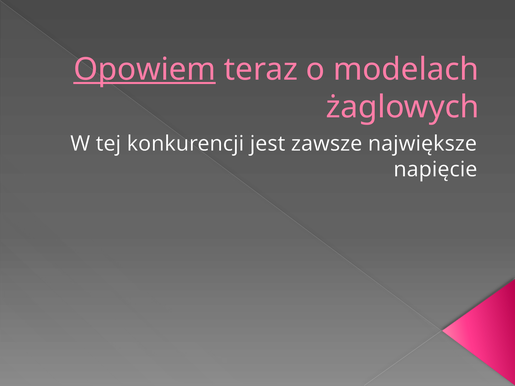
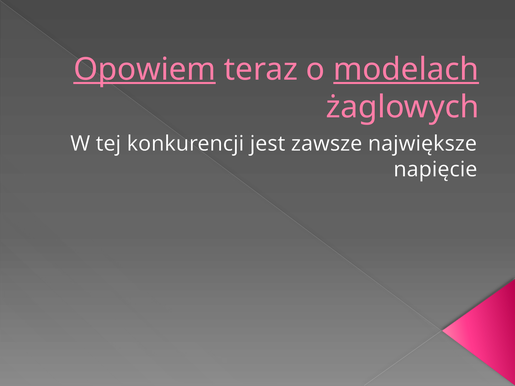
modelach underline: none -> present (406, 70)
